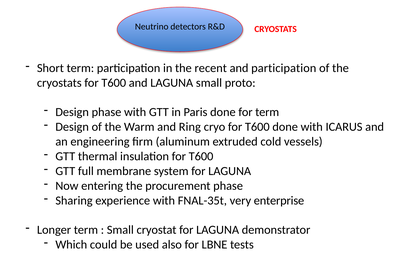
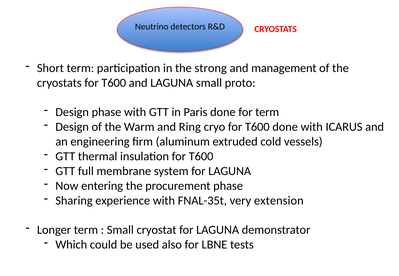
recent: recent -> strong (211, 68)
and participation: participation -> management (284, 68)
enterprise: enterprise -> extension (279, 201)
